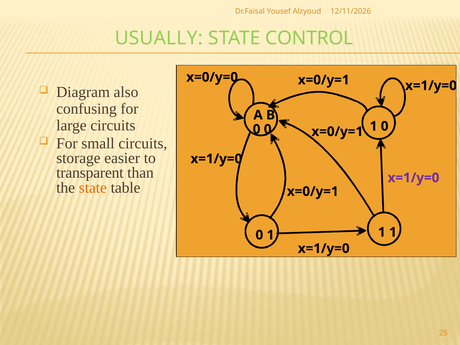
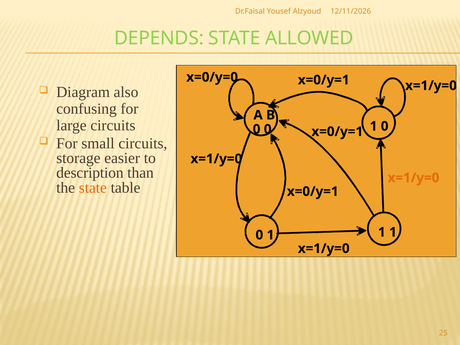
USUALLY: USUALLY -> DEPENDS (159, 38)
CONTROL: CONTROL -> ALLOWED (309, 38)
transparent: transparent -> description (90, 173)
x=1/y=0 colour: purple -> orange (413, 178)
